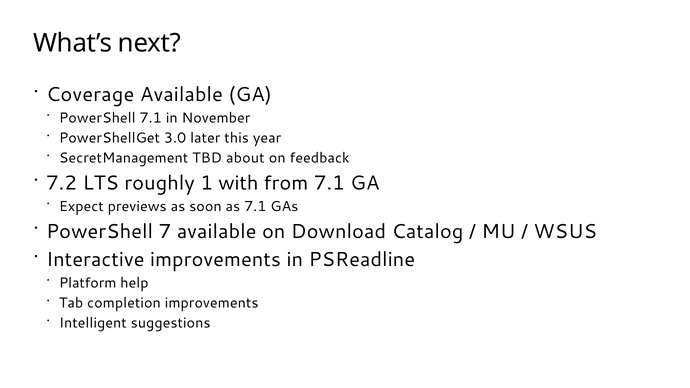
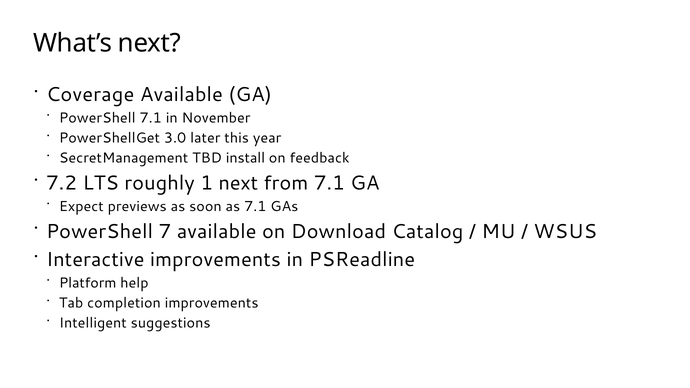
about: about -> install (245, 158)
1 with: with -> next (238, 183)
